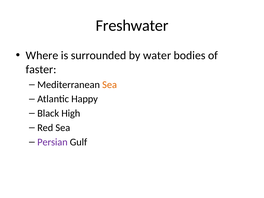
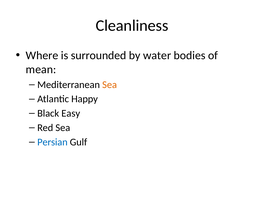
Freshwater: Freshwater -> Cleanliness (132, 26)
faster: faster -> mean (41, 69)
High: High -> Easy (71, 113)
Persian colour: purple -> blue (52, 142)
